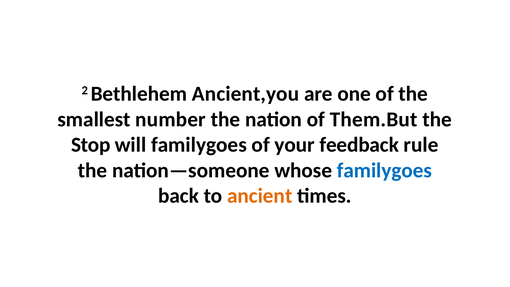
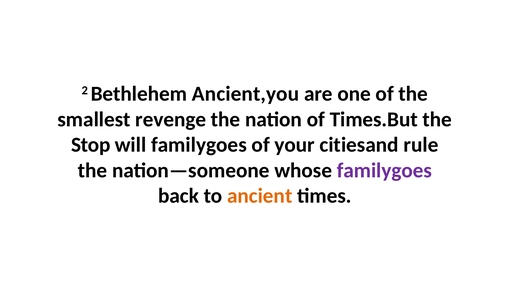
number: number -> revenge (171, 119)
Them.But: Them.But -> Times.But (374, 119)
feedback: feedback -> citiesand (359, 145)
familygoes colour: blue -> purple (384, 170)
